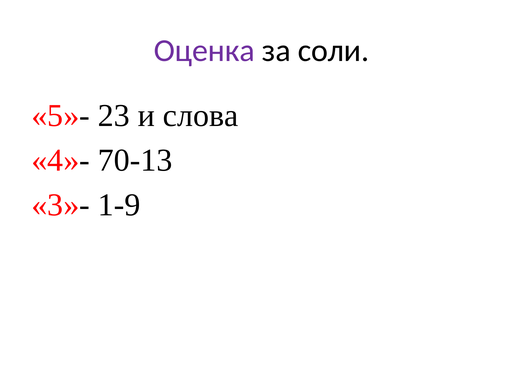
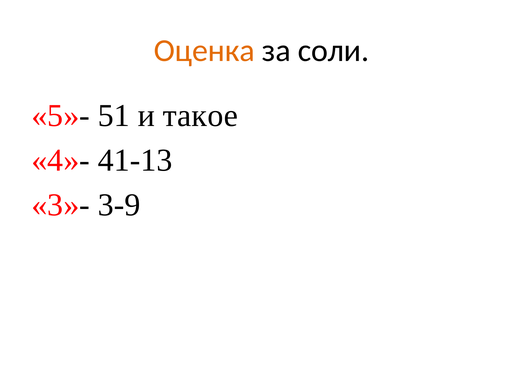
Оценка colour: purple -> orange (204, 51)
23: 23 -> 51 (114, 116)
слова: слова -> такое (200, 116)
70-13: 70-13 -> 41-13 (135, 160)
1-9: 1-9 -> 3-9 (119, 205)
